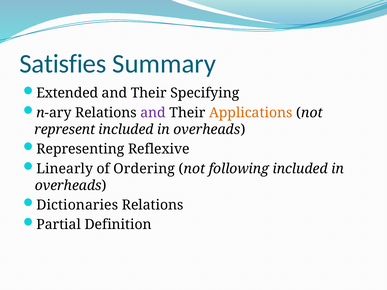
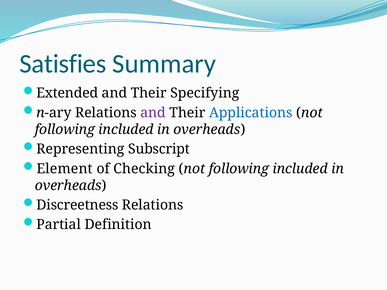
Applications colour: orange -> blue (251, 113)
represent: represent -> following (65, 130)
Reflexive: Reflexive -> Subscript (159, 149)
Linearly: Linearly -> Element (65, 169)
Ordering: Ordering -> Checking (144, 169)
Dictionaries: Dictionaries -> Discreetness (77, 205)
